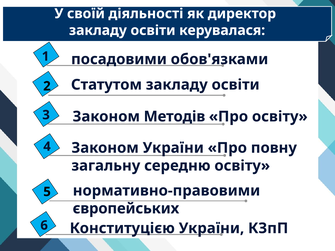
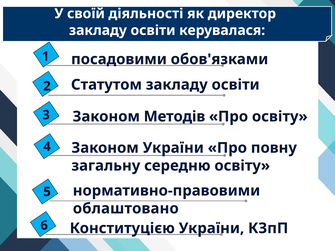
європейських: європейських -> облаштовано (126, 209)
